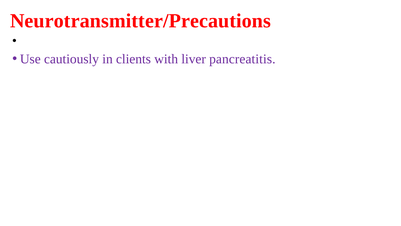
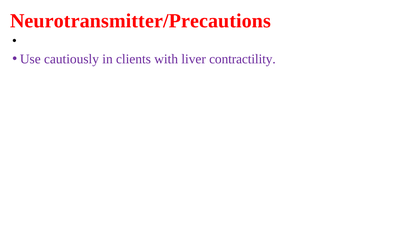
pancreatitis: pancreatitis -> contractility (242, 59)
